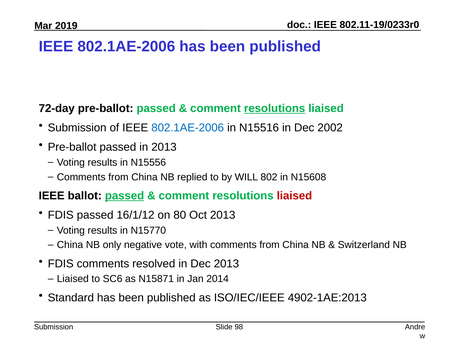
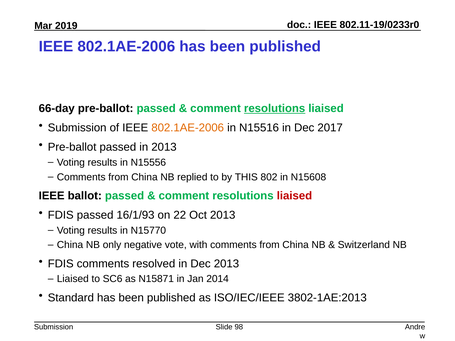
72-day: 72-day -> 66-day (57, 108)
802.1AE-2006 colour: blue -> orange (188, 128)
2002: 2002 -> 2017 (330, 128)
WILL: WILL -> THIS (246, 177)
passed underline: present -> none (125, 196)
16/1/12: 16/1/12 -> 16/1/93 (136, 215)
80: 80 -> 22 (180, 215)
4902-1AE:2013: 4902-1AE:2013 -> 3802-1AE:2013 (327, 298)
